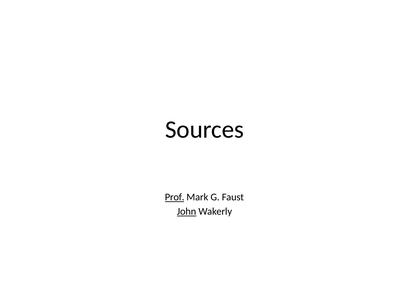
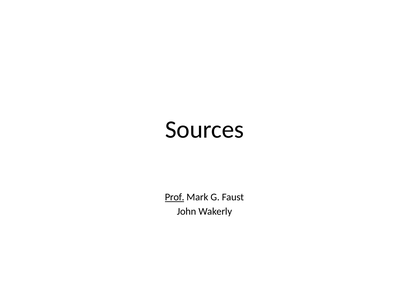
John underline: present -> none (187, 211)
